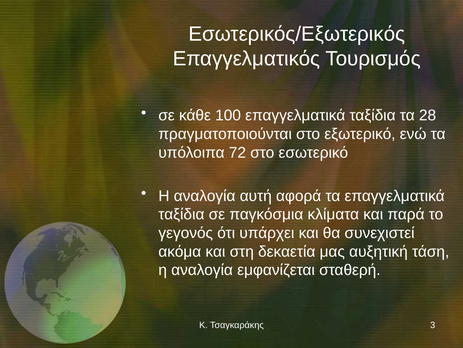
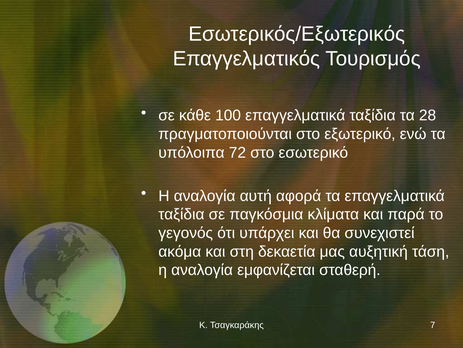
3: 3 -> 7 (433, 325)
